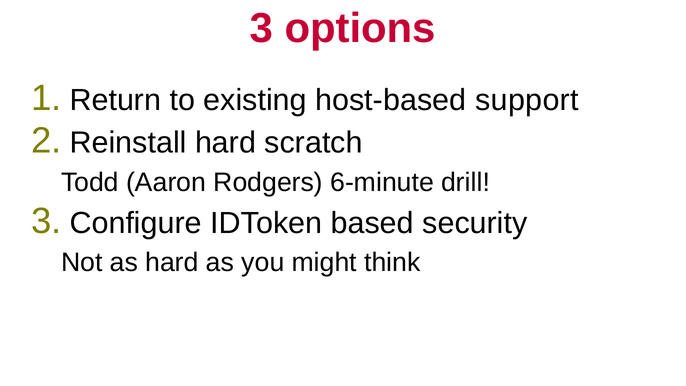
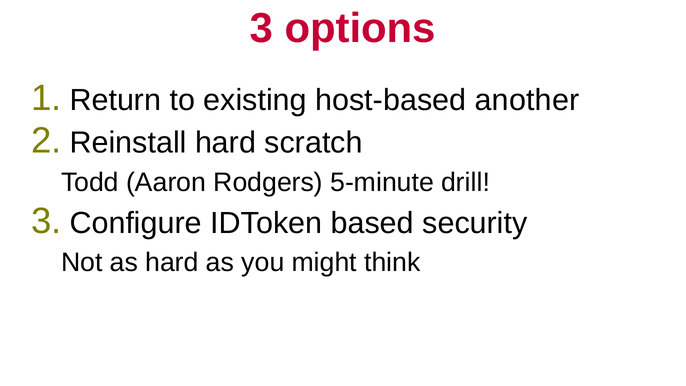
support: support -> another (527, 100)
6-minute: 6-minute -> 5-minute (382, 182)
